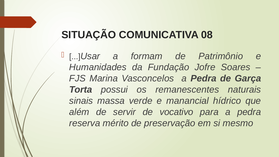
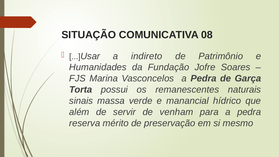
formam: formam -> indireto (147, 56)
vocativo: vocativo -> venham (176, 112)
